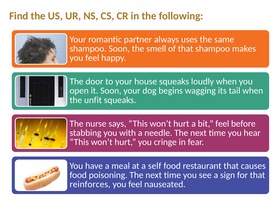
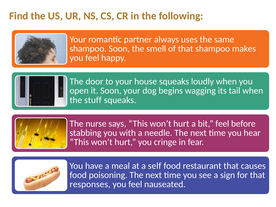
unfit: unfit -> stuff (93, 100)
reinforces: reinforces -> responses (90, 184)
